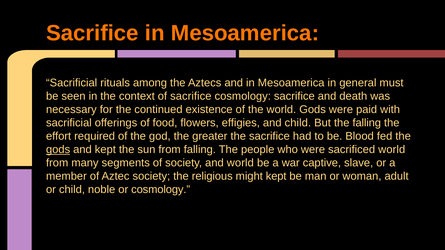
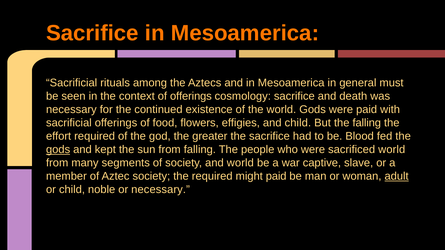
of sacrifice: sacrifice -> offerings (191, 96)
the religious: religious -> required (212, 176)
might kept: kept -> paid (276, 176)
adult underline: none -> present (397, 176)
or cosmology: cosmology -> necessary (161, 190)
